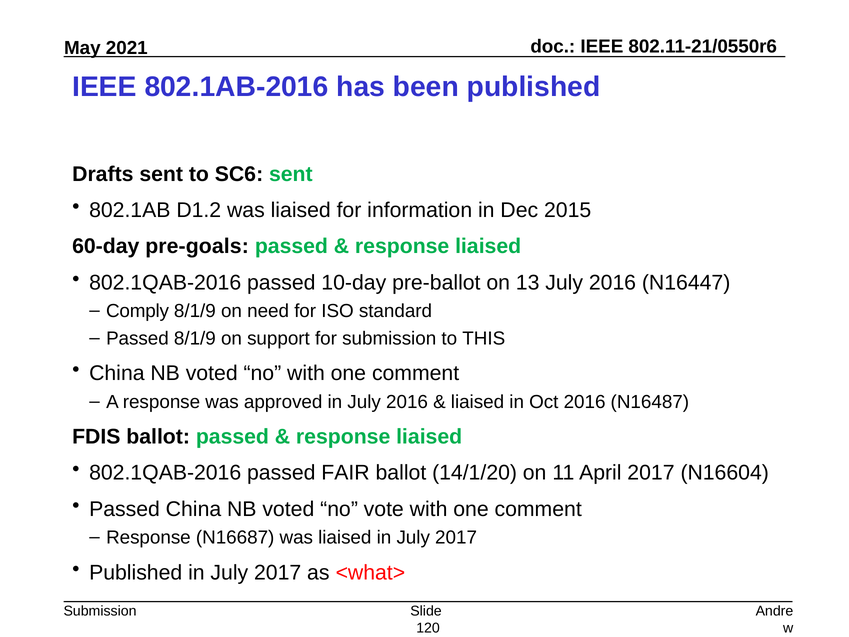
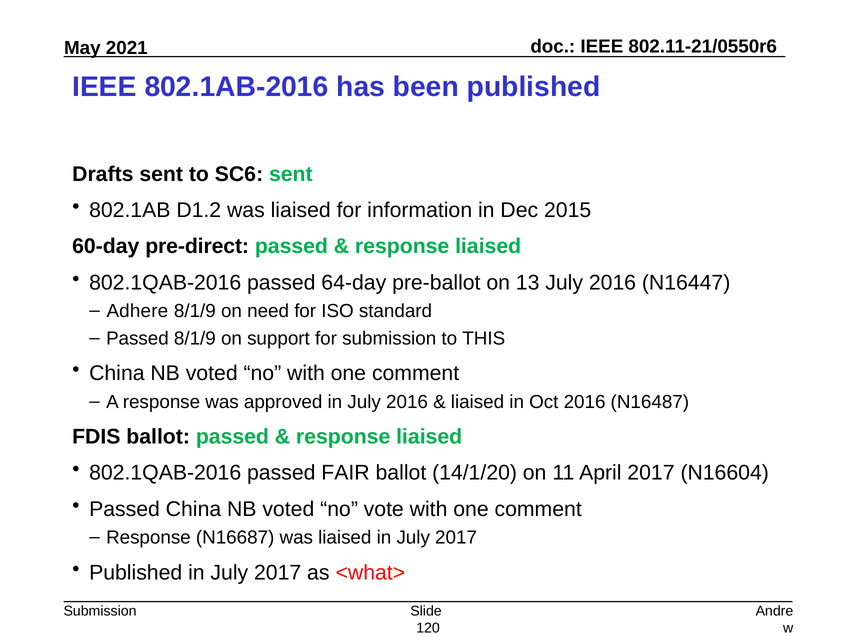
pre-goals: pre-goals -> pre-direct (197, 246)
10-day: 10-day -> 64-day (354, 282)
Comply: Comply -> Adhere (137, 311)
